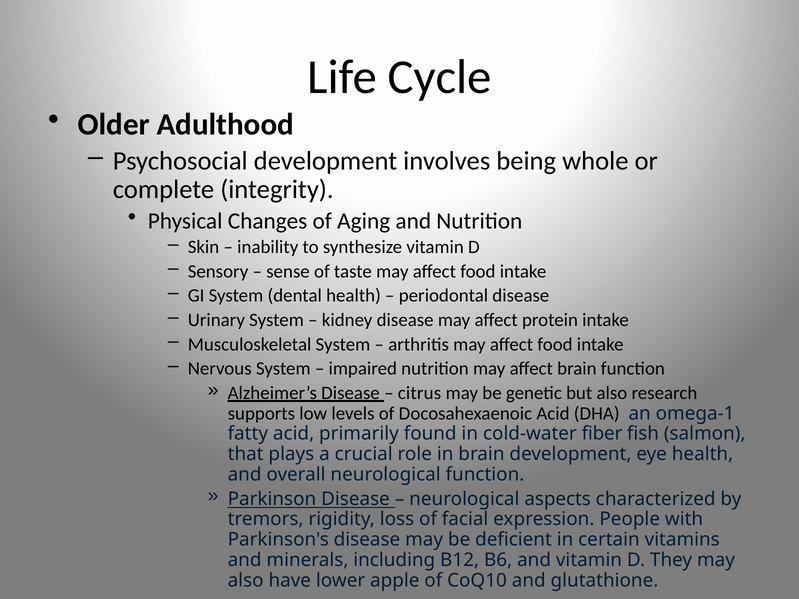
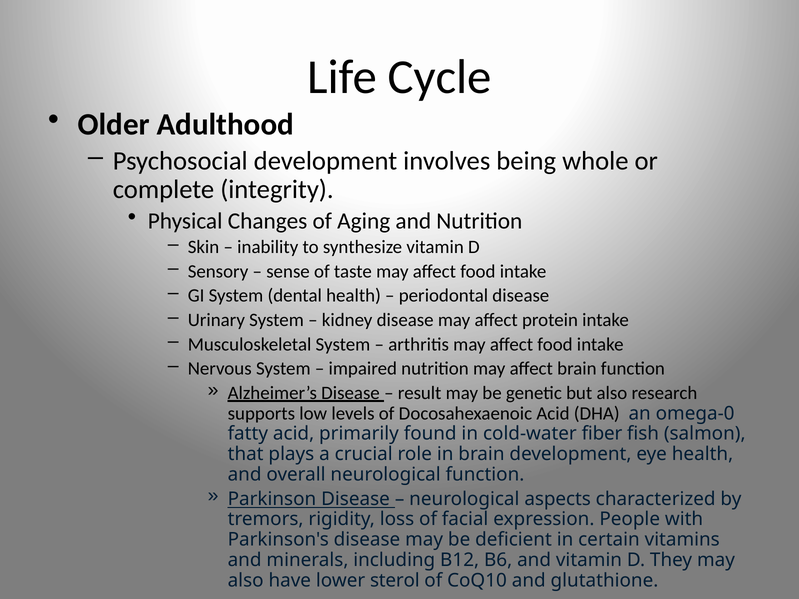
citrus: citrus -> result (420, 393)
omega-1: omega-1 -> omega-0 (695, 414)
apple: apple -> sterol (395, 581)
